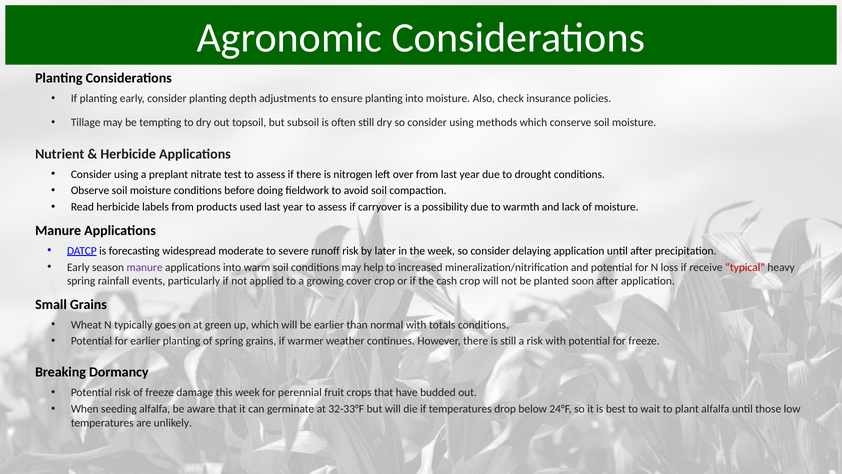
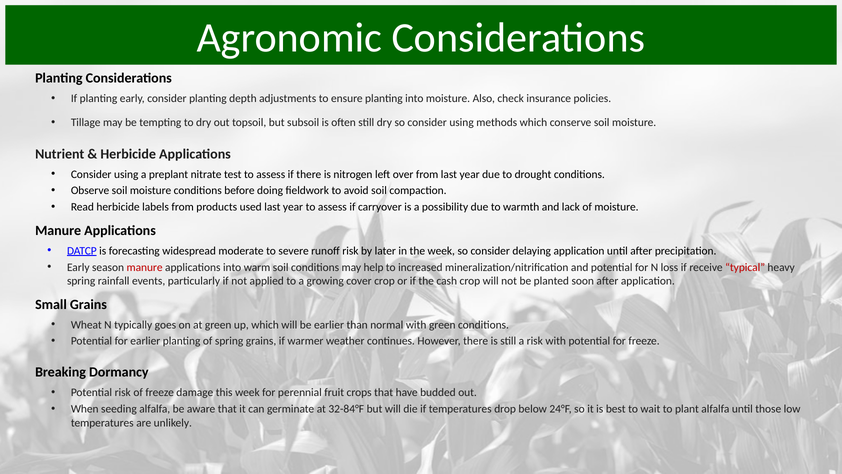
manure colour: purple -> red (145, 267)
with totals: totals -> green (442, 324)
32-33°F: 32-33°F -> 32-84°F (346, 409)
